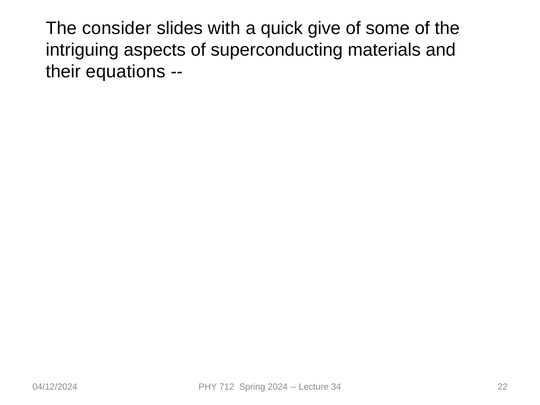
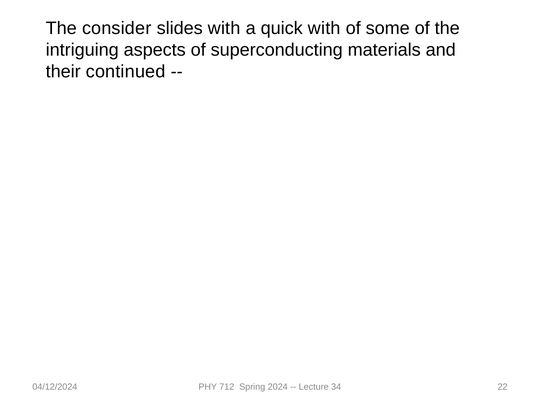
quick give: give -> with (324, 28)
equations: equations -> continued (126, 71)
